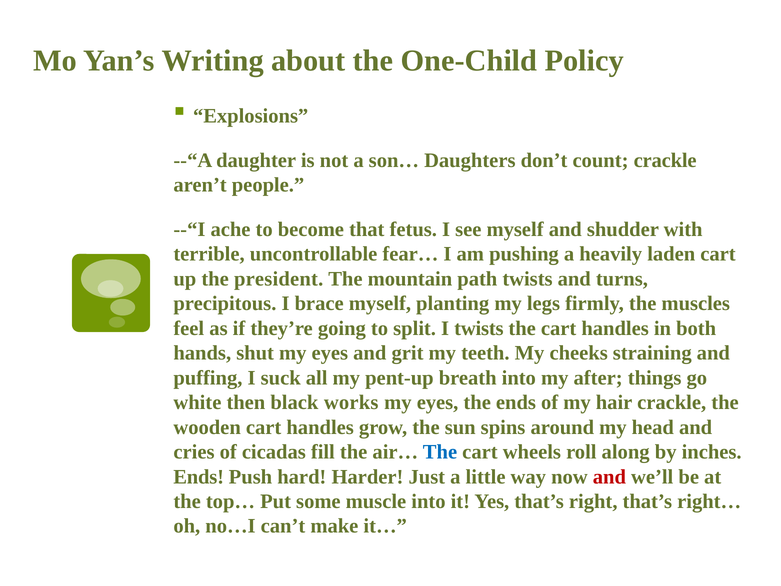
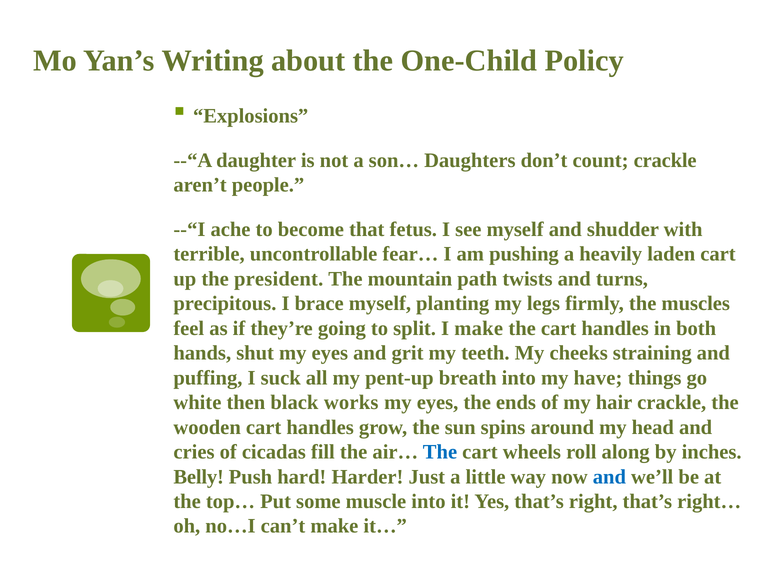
I twists: twists -> make (479, 328)
after: after -> have (598, 378)
Ends: Ends -> Belly (199, 477)
and colour: red -> blue (609, 477)
